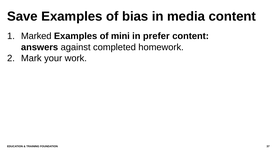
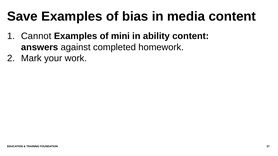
Marked: Marked -> Cannot (36, 36)
prefer: prefer -> ability (156, 36)
